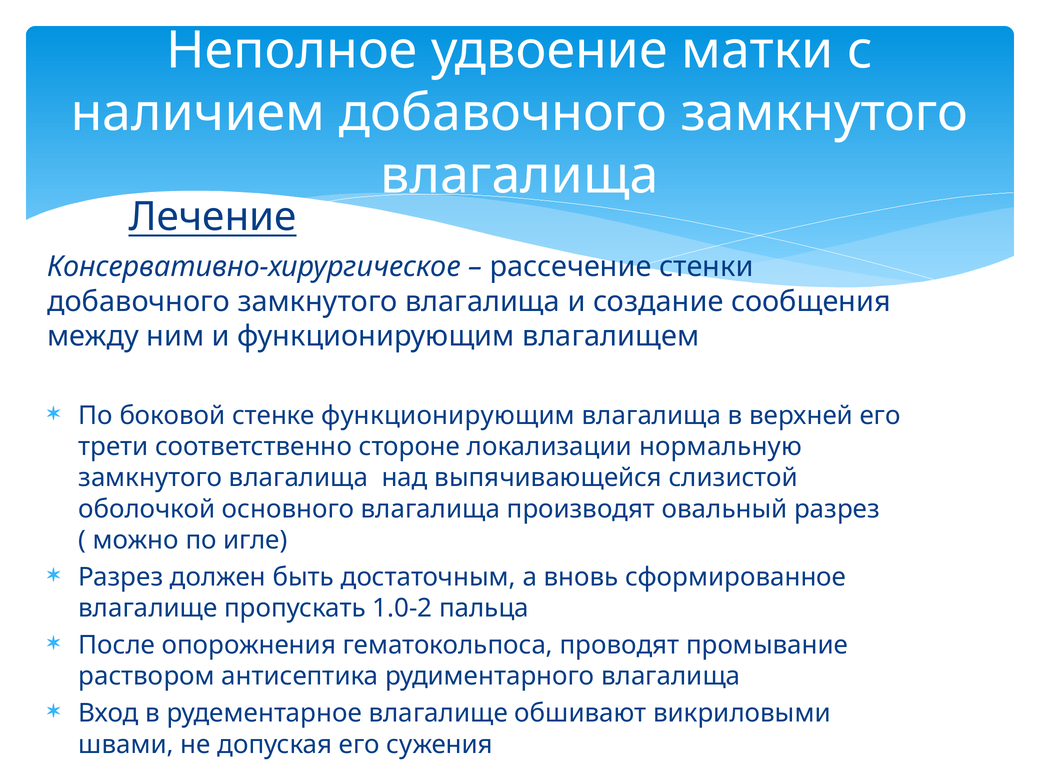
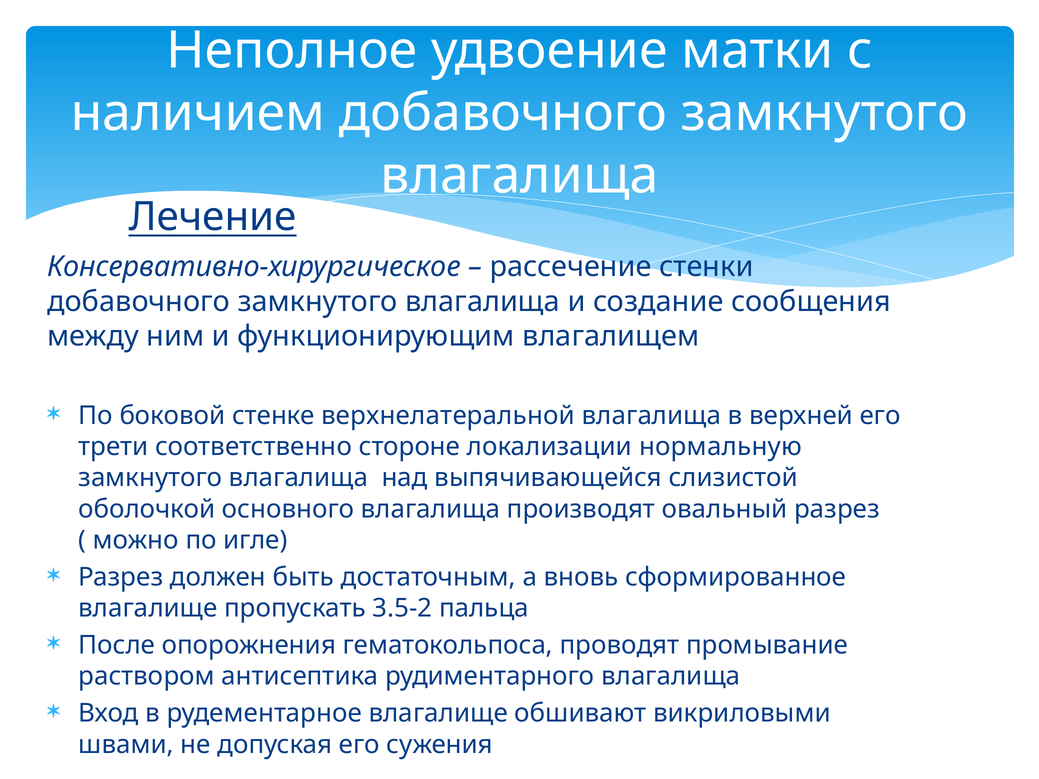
стенке функционирующим: функционирующим -> верхнелатеральной (448, 416)
1.0-2: 1.0-2 -> 3.5-2 (402, 609)
